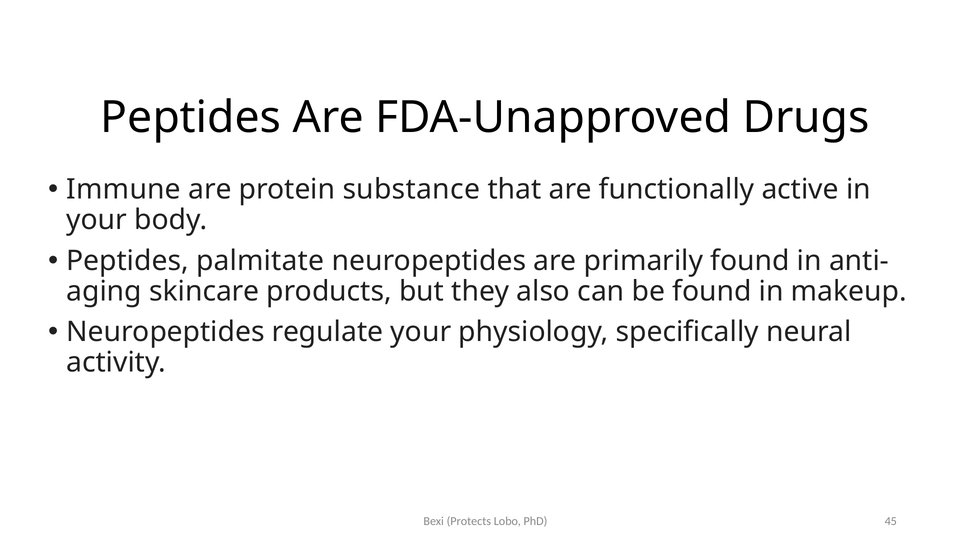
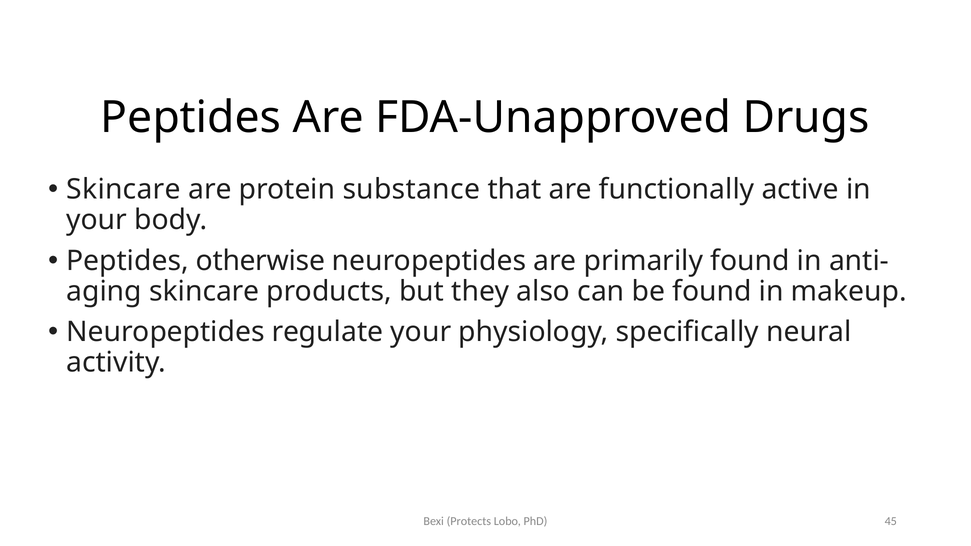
Immune: Immune -> Skincare (124, 190)
palmitate: palmitate -> otherwise (260, 261)
